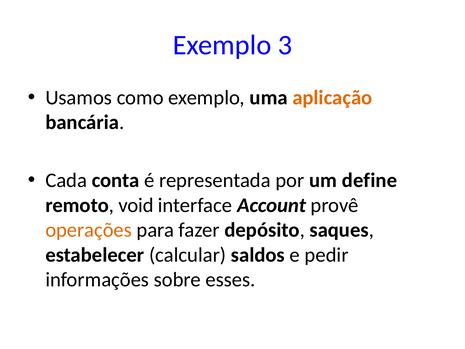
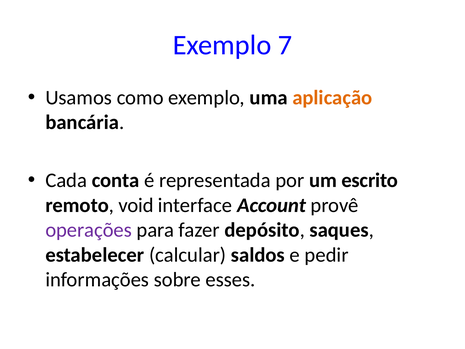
3: 3 -> 7 (285, 45)
define: define -> escrito (370, 180)
operações colour: orange -> purple (89, 230)
